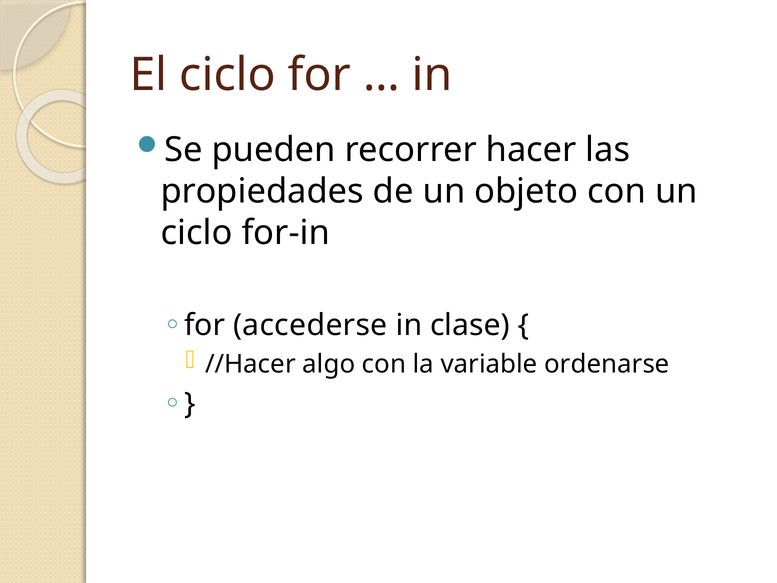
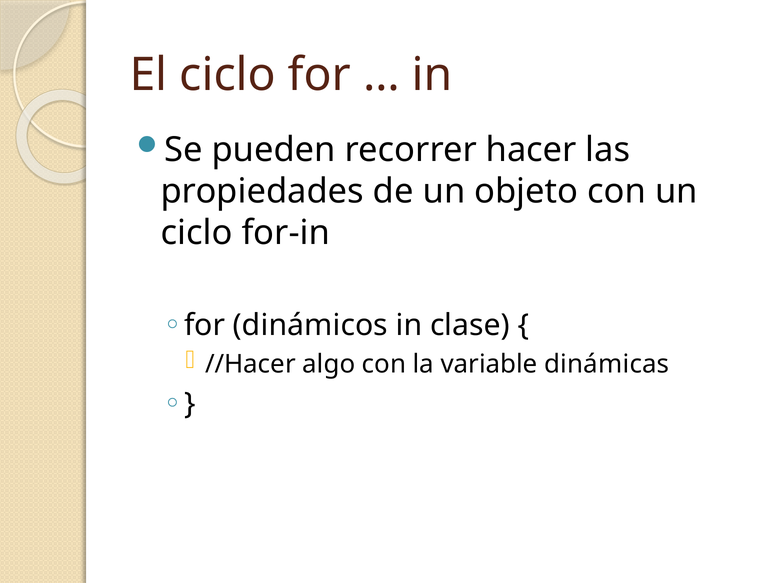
accederse: accederse -> dinámicos (310, 325)
ordenarse: ordenarse -> dinámicas (607, 364)
